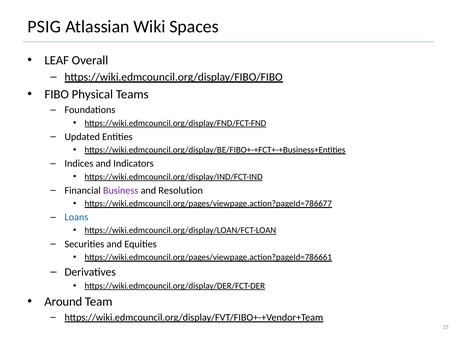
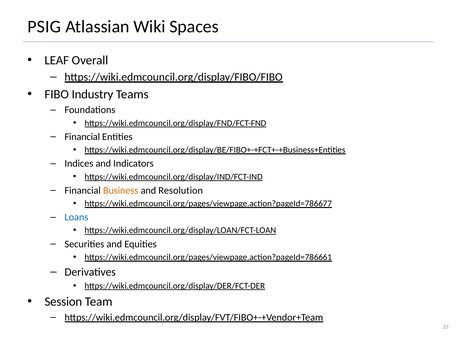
Physical: Physical -> Industry (92, 94)
Updated: Updated -> Financial (82, 137)
Business colour: purple -> orange (121, 190)
Around: Around -> Session (63, 302)
